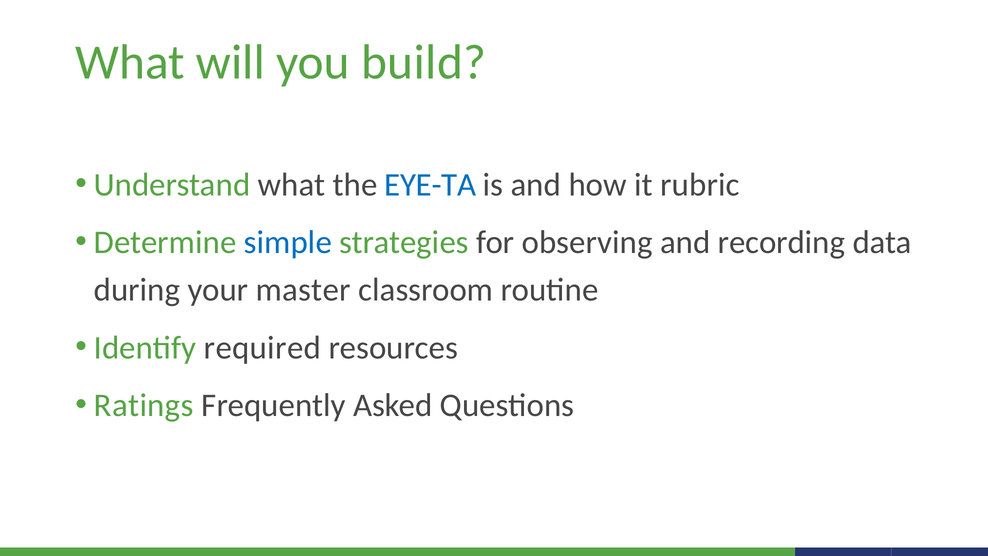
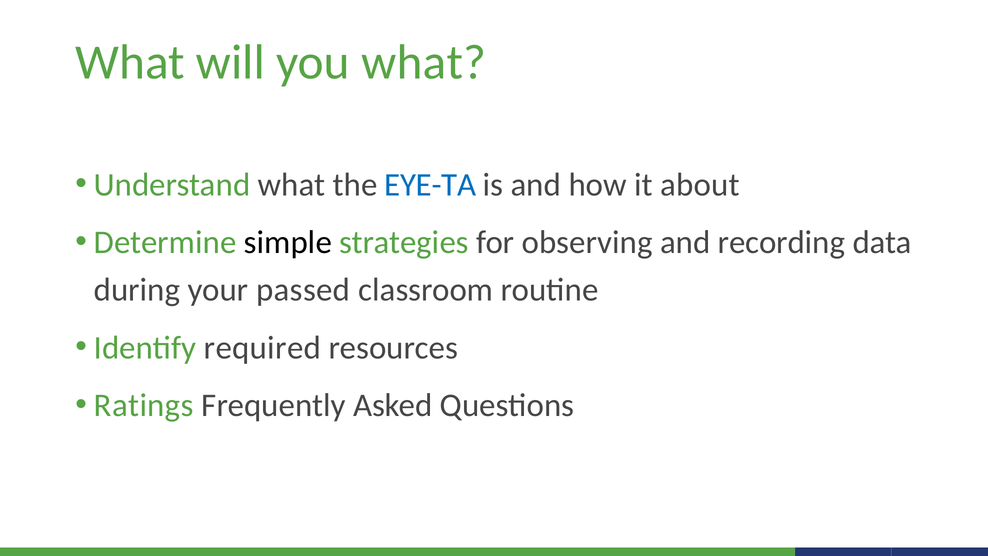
you build: build -> what (424, 63)
rubric: rubric -> about (700, 185)
simple colour: blue -> black (288, 242)
master: master -> passed (303, 290)
